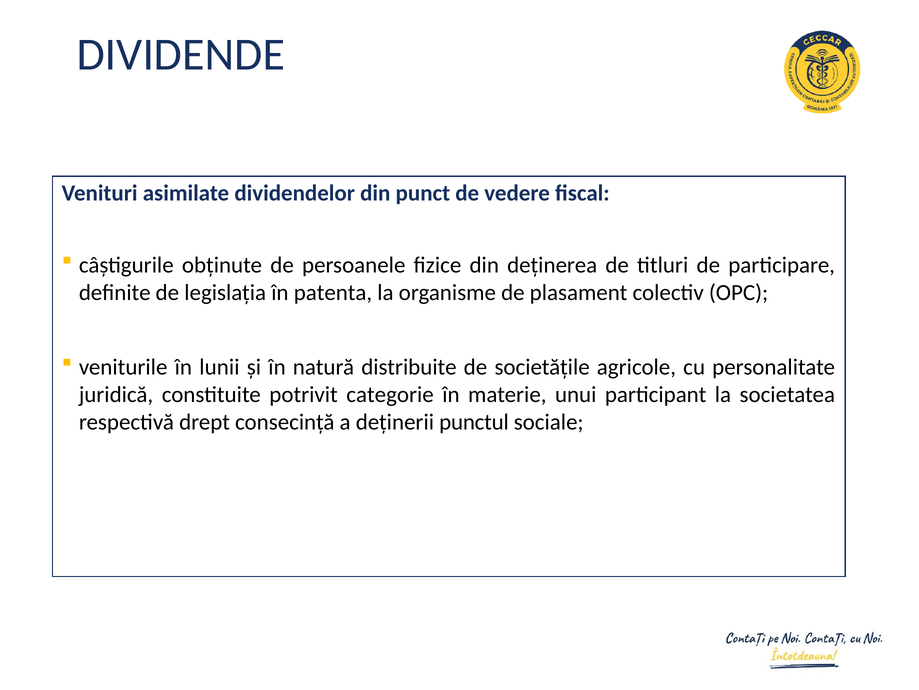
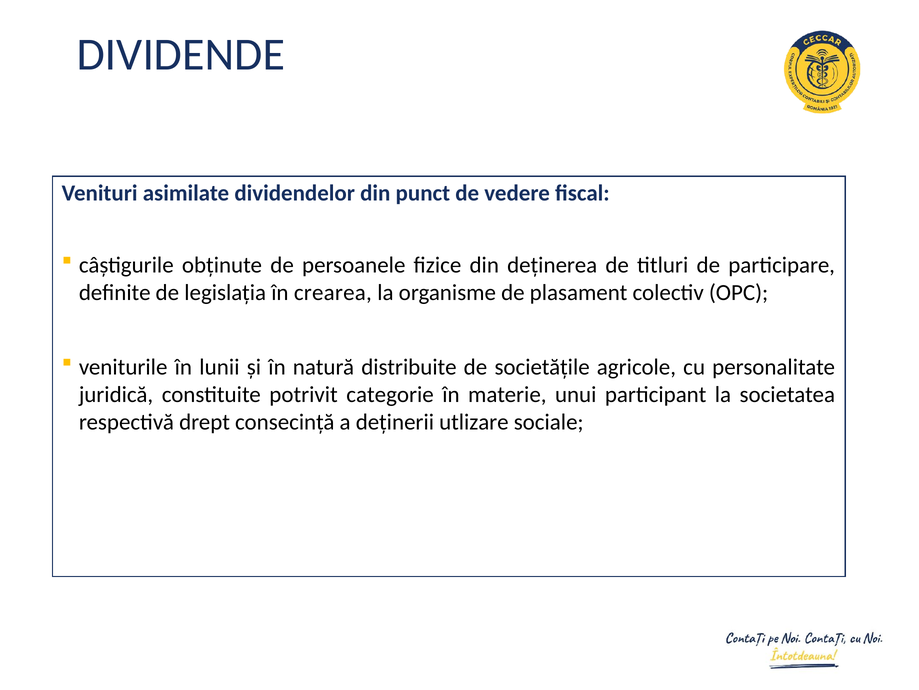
patenta: patenta -> crearea (333, 292)
punctul: punctul -> utlizare (474, 422)
